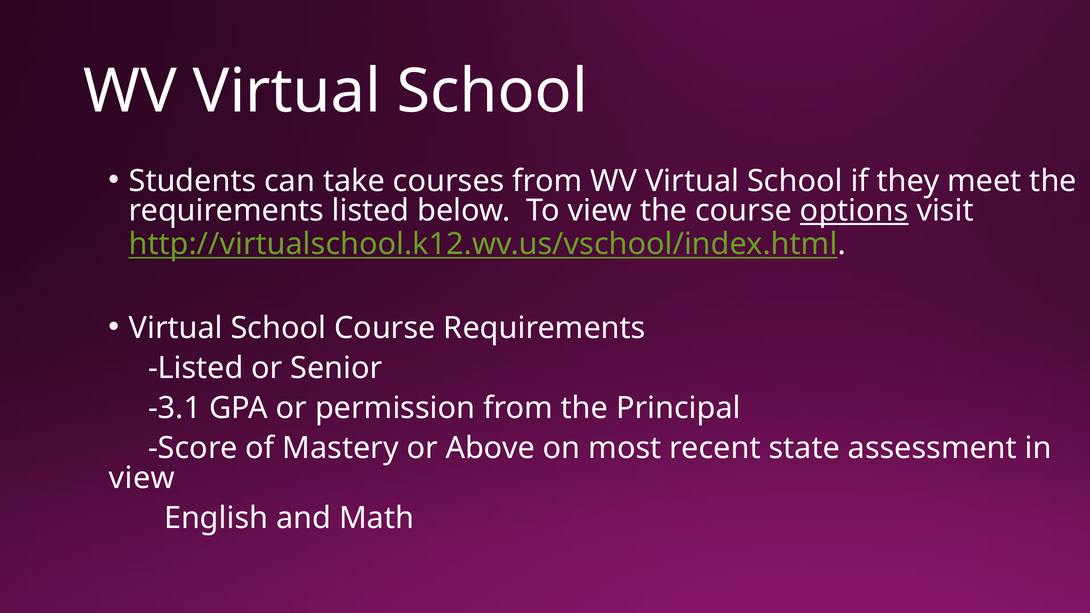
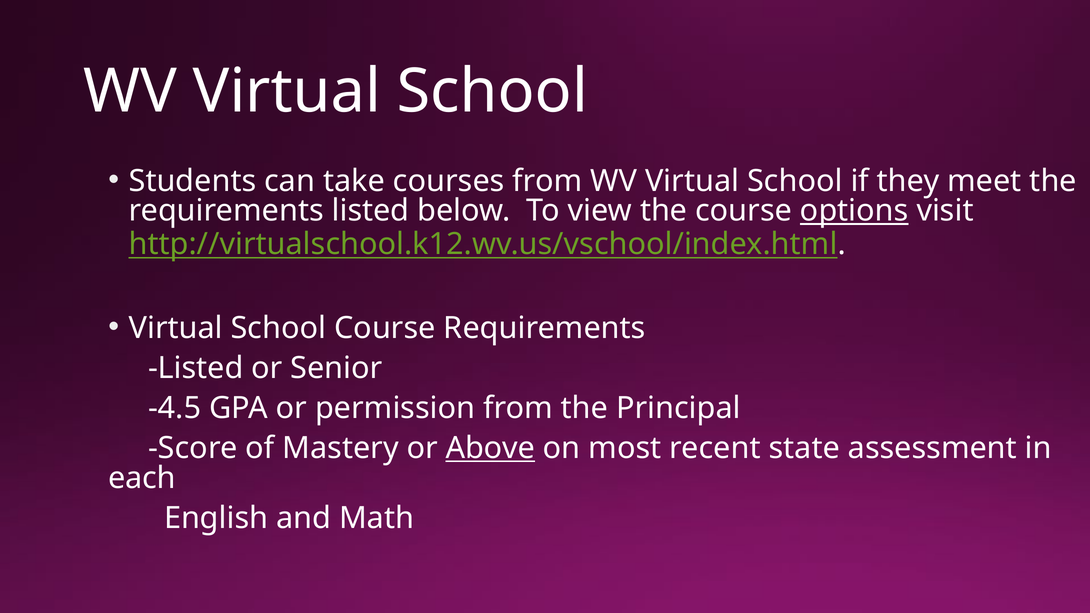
-3.1: -3.1 -> -4.5 (175, 408)
Above underline: none -> present (490, 448)
view: view -> each (142, 478)
